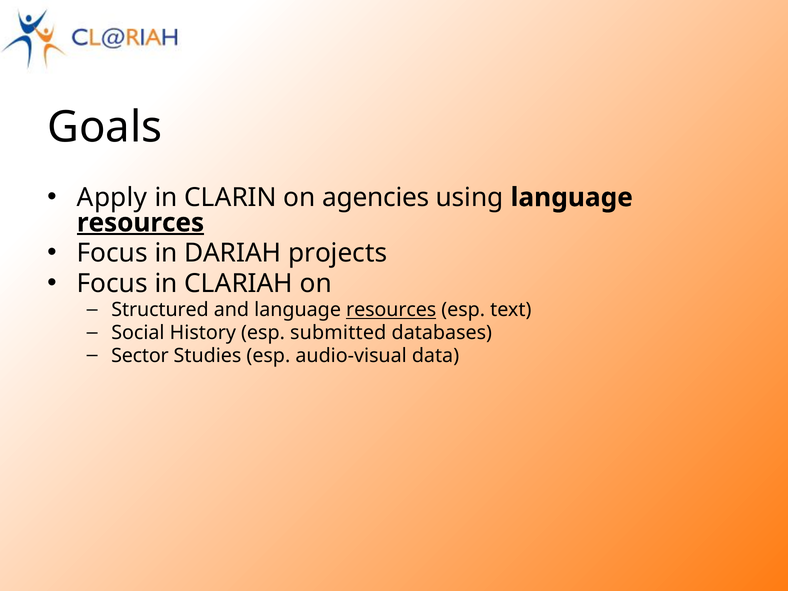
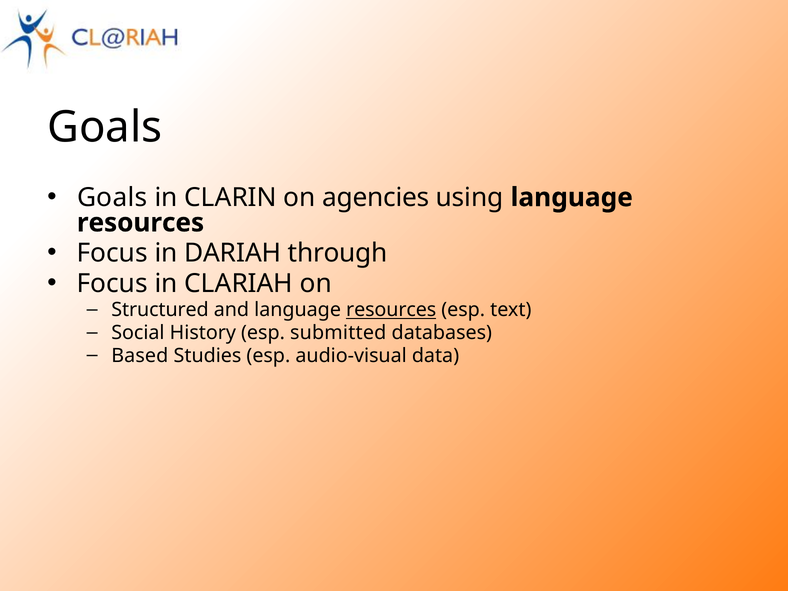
Apply: Apply -> Goals (112, 198)
resources underline: present -> none (140, 223)
projects: projects -> through (338, 253)
Sector: Sector -> Based (140, 356)
